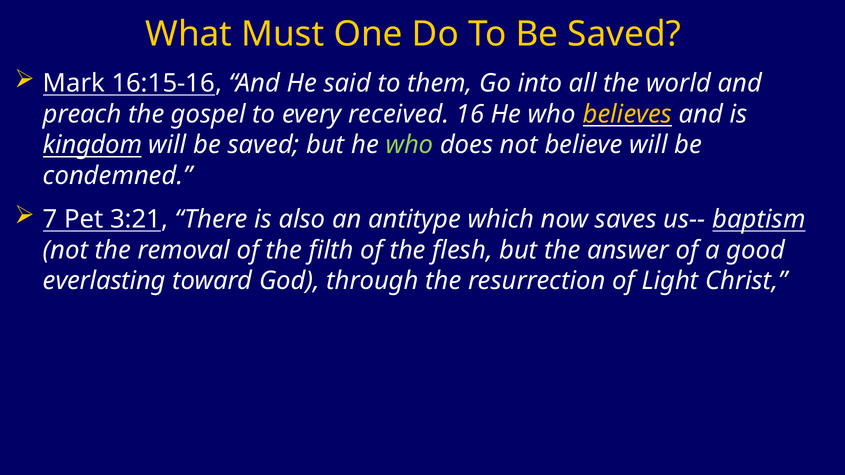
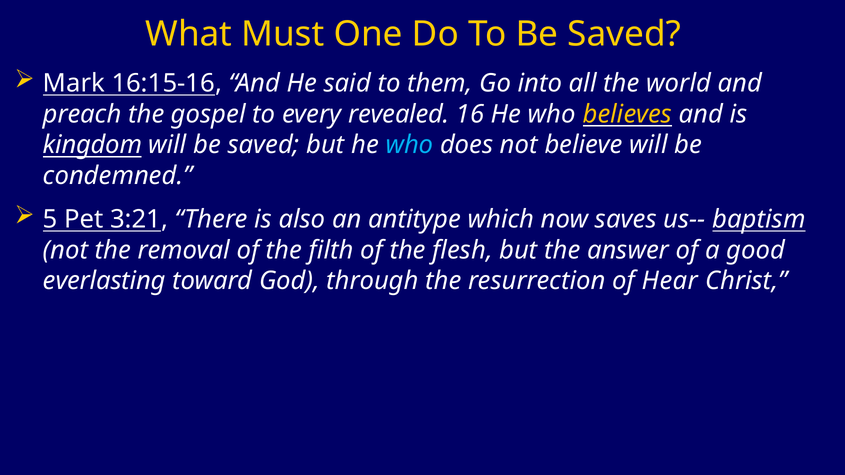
received: received -> revealed (399, 114)
who colour: light green -> light blue (410, 145)
7: 7 -> 5 (50, 219)
Light: Light -> Hear (670, 281)
